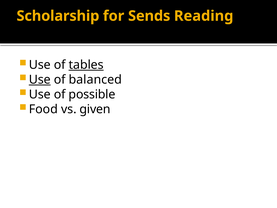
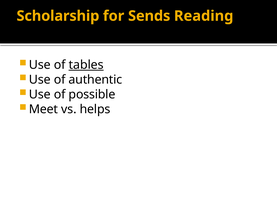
Use underline: present -> none (40, 80)
balanced: balanced -> authentic (95, 80)
Food: Food -> Meet (43, 109)
given: given -> helps (95, 109)
